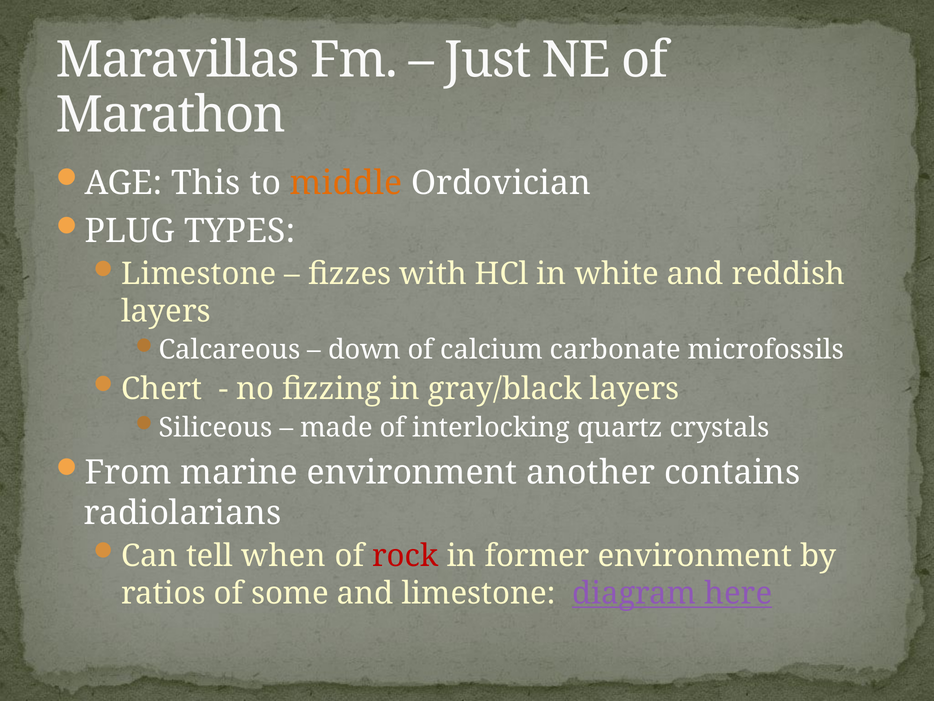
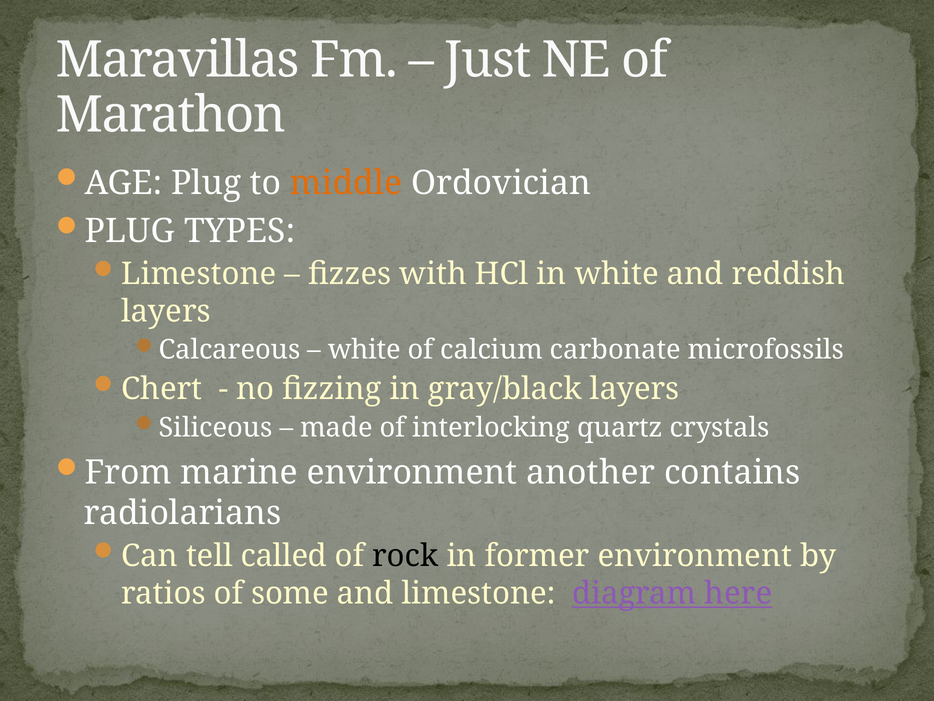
AGE This: This -> Plug (206, 183)
down: down -> white (364, 350)
when: when -> called (284, 555)
rock colour: red -> black (405, 555)
